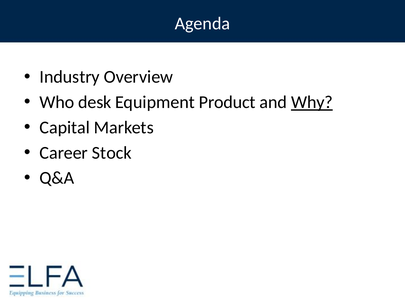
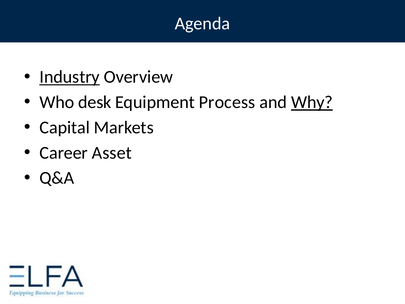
Industry underline: none -> present (70, 77)
Product: Product -> Process (227, 102)
Stock: Stock -> Asset (112, 153)
